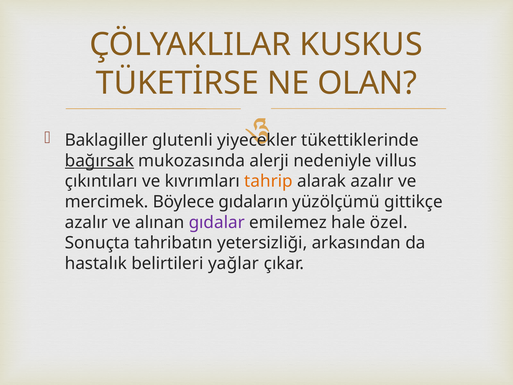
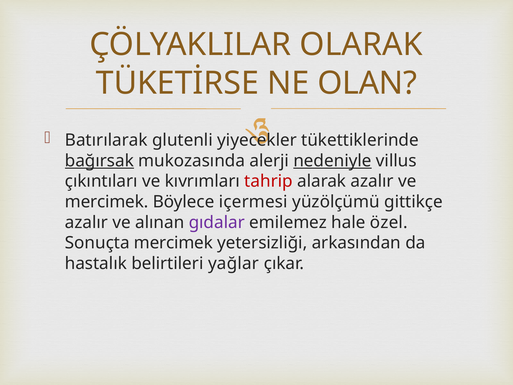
KUSKUS: KUSKUS -> OLARAK (361, 45)
Baklagiller: Baklagiller -> Batırılarak (106, 140)
nedeniyle underline: none -> present (332, 161)
tahrip colour: orange -> red (268, 181)
gıdaların: gıdaların -> içermesi (253, 202)
Sonuçta tahribatın: tahribatın -> mercimek (173, 243)
